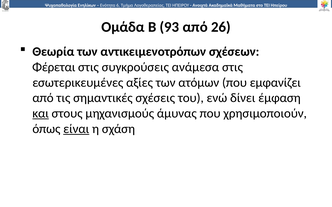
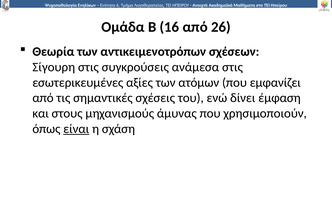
93: 93 -> 16 (169, 27)
Φέρεται: Φέρεται -> Σίγουρη (54, 67)
και underline: present -> none (41, 114)
